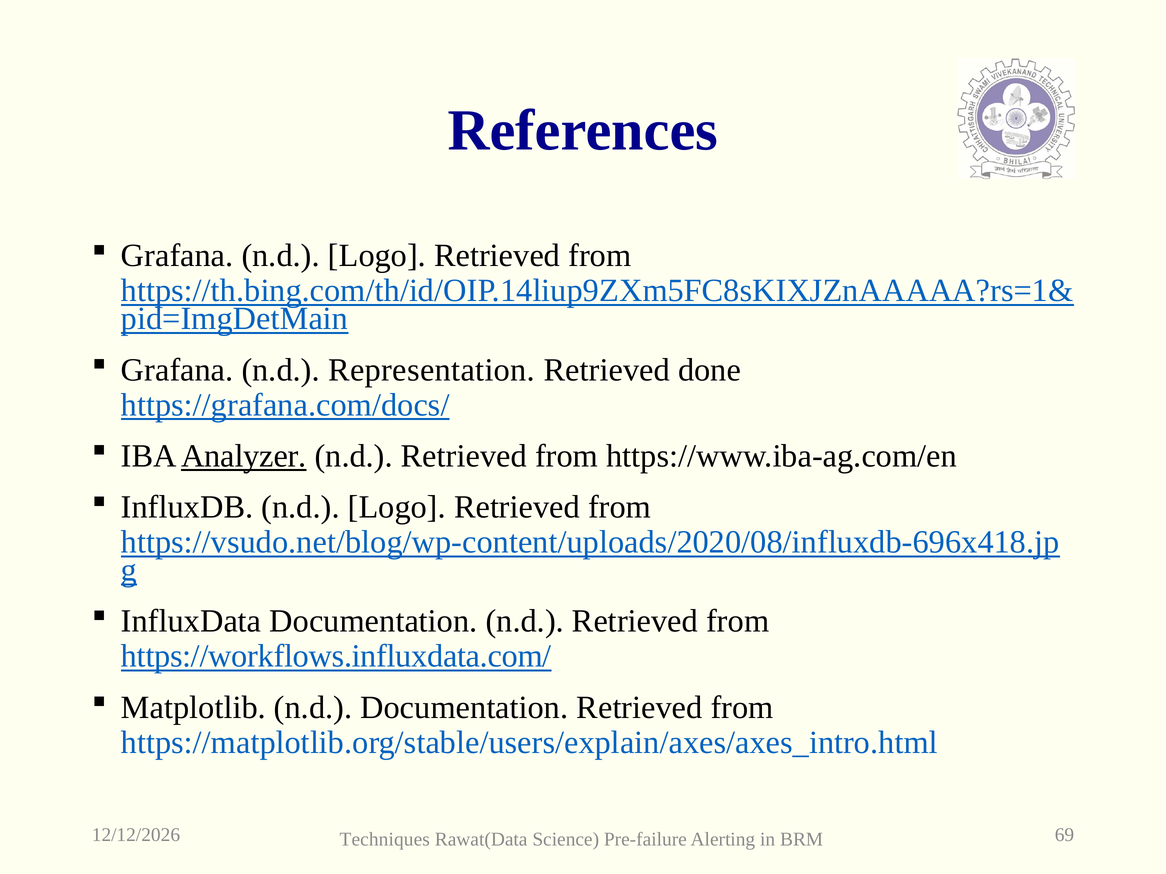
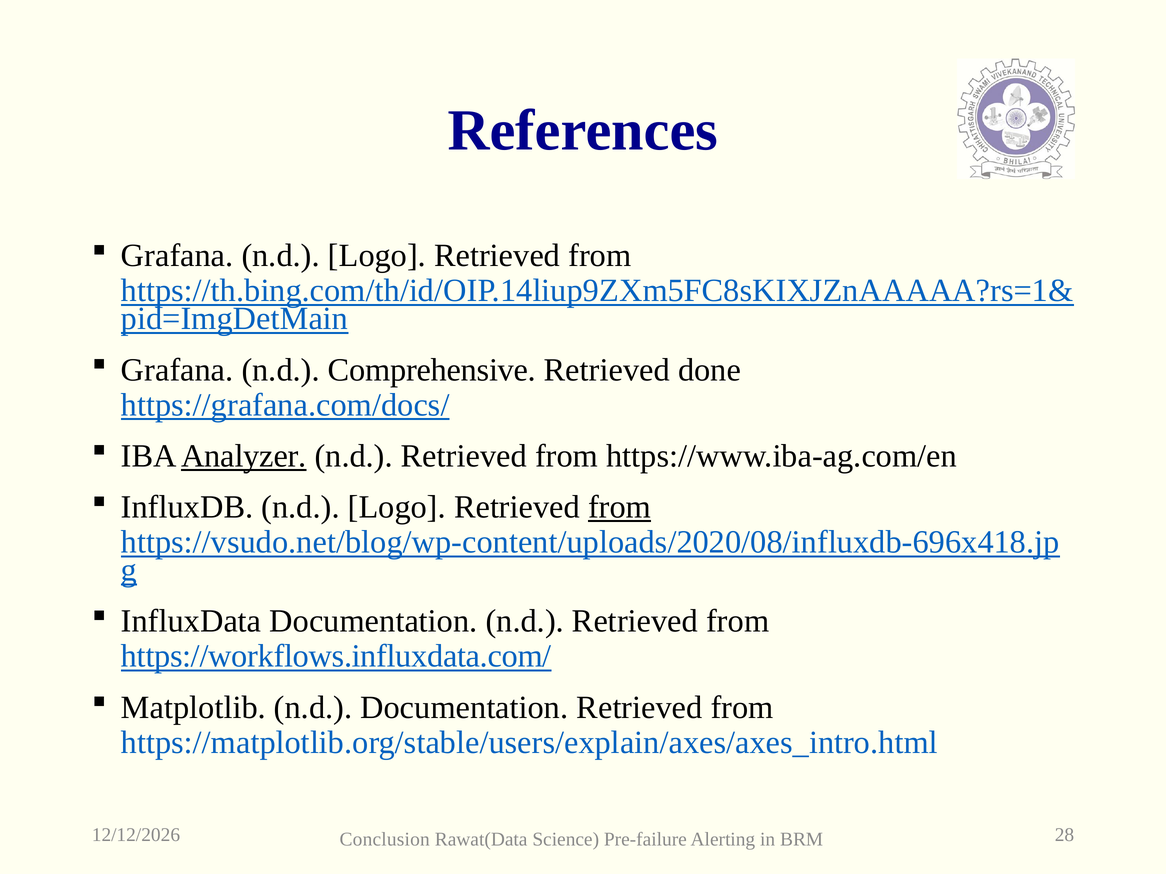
Representation: Representation -> Comprehensive (432, 370)
from underline: none -> present (620, 507)
Techniques: Techniques -> Conclusion (385, 840)
69: 69 -> 28 (1064, 835)
